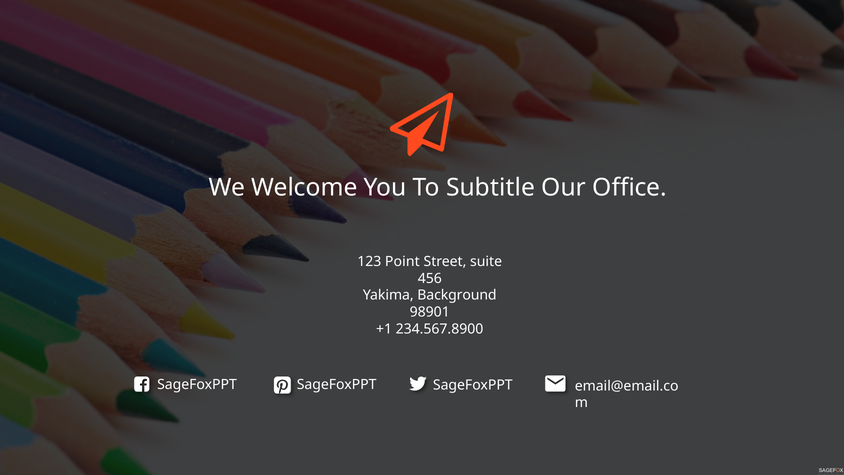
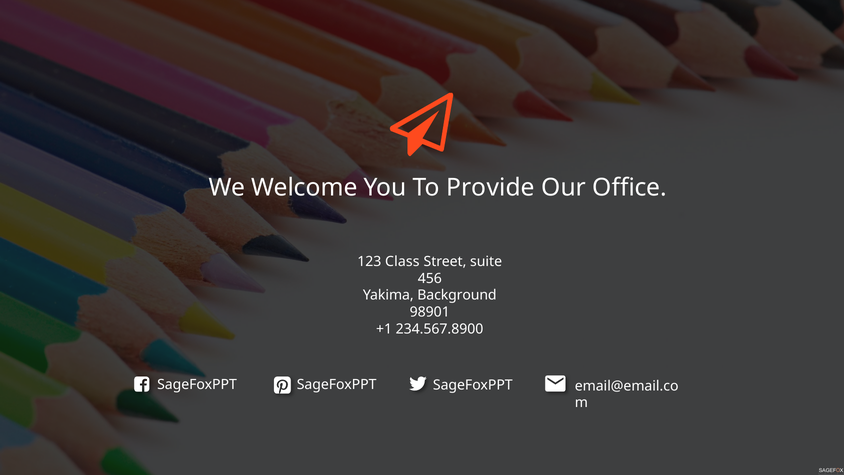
Subtitle: Subtitle -> Provide (490, 188)
Point: Point -> Class (402, 261)
